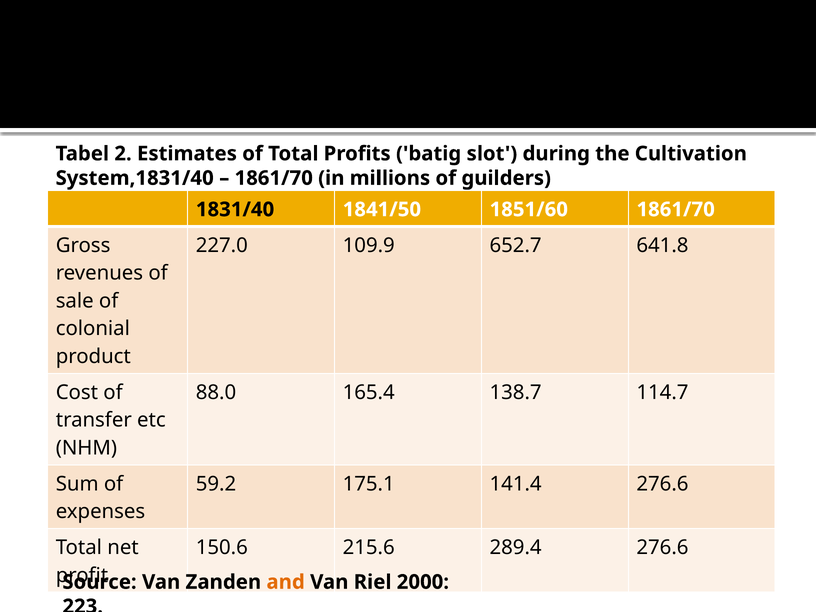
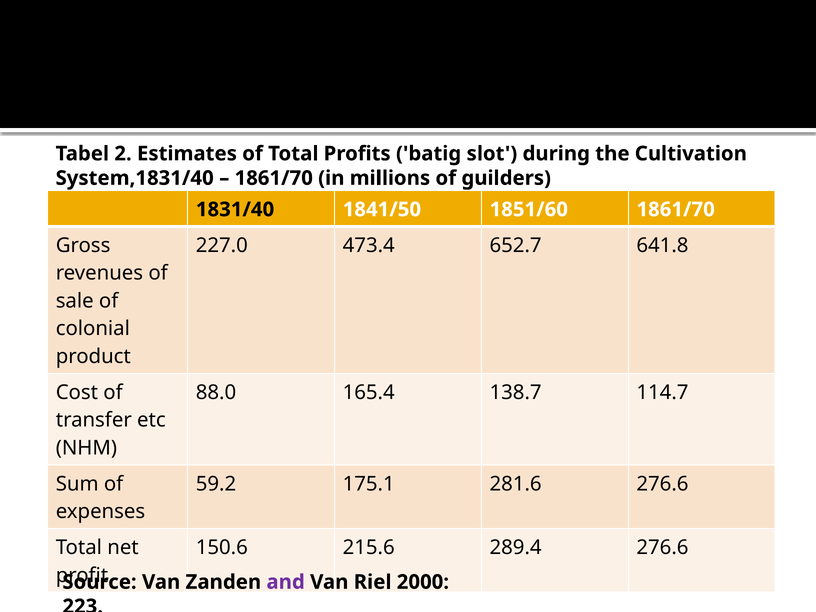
109.9: 109.9 -> 473.4 (369, 245)
141.4: 141.4 -> 281.6 (516, 484)
and colour: orange -> purple (286, 582)
